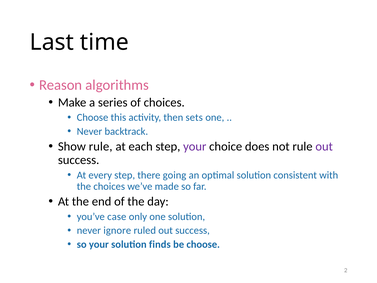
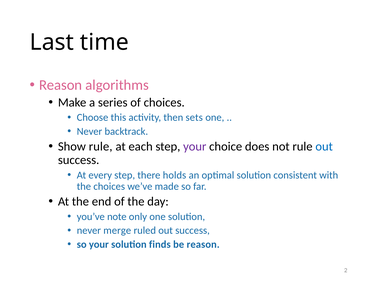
out colour: purple -> blue (324, 146)
going: going -> holds (174, 175)
case: case -> note (117, 216)
ignore: ignore -> merge (117, 230)
be choose: choose -> reason (203, 244)
